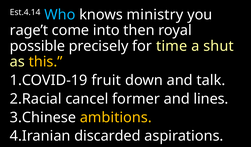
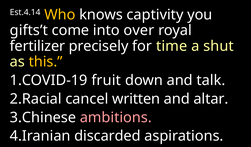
Who colour: light blue -> yellow (60, 15)
ministry: ministry -> captivity (155, 15)
rage’t: rage’t -> gifts’t (29, 30)
then: then -> over (139, 30)
possible: possible -> fertilizer (37, 46)
former: former -> written (136, 99)
lines: lines -> altar (211, 99)
ambitions colour: yellow -> pink (116, 117)
